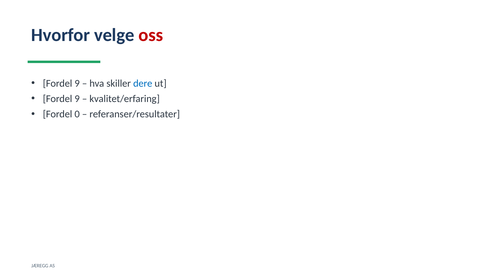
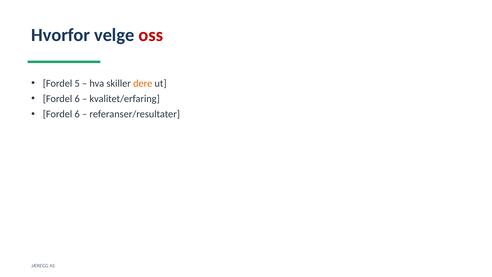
9: 9 -> 5 (77, 83)
dere colour: blue -> orange (143, 83)
9: 9 -> 6 (77, 99)
0: 0 -> 6 (77, 114)
